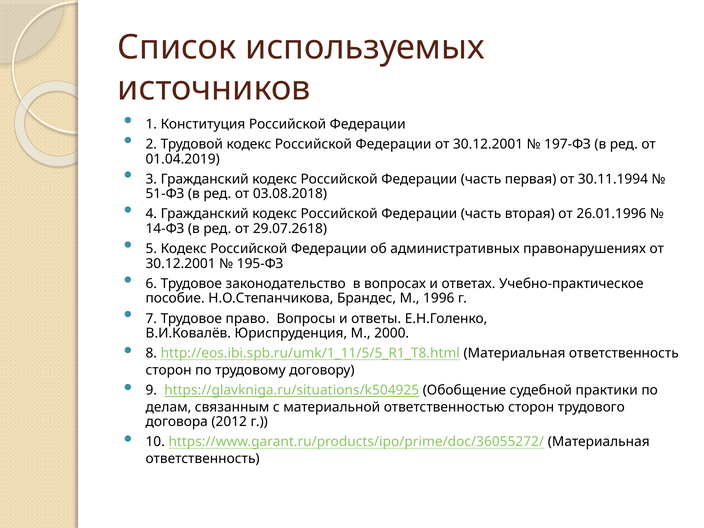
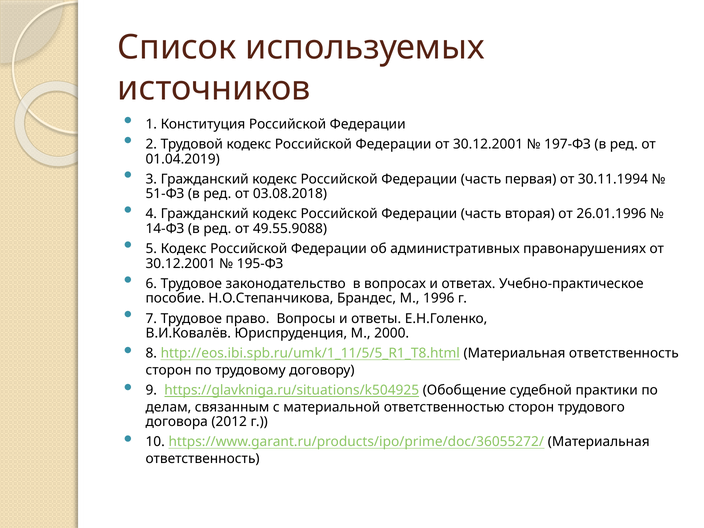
29.07.2618: 29.07.2618 -> 49.55.9088 (290, 229)
